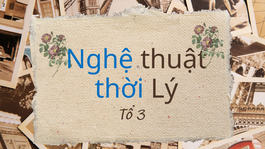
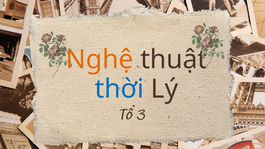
Nghệ colour: blue -> orange (100, 60)
